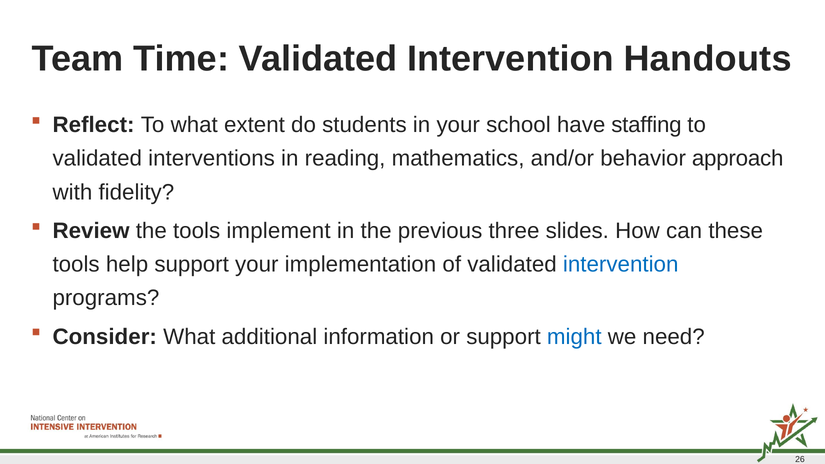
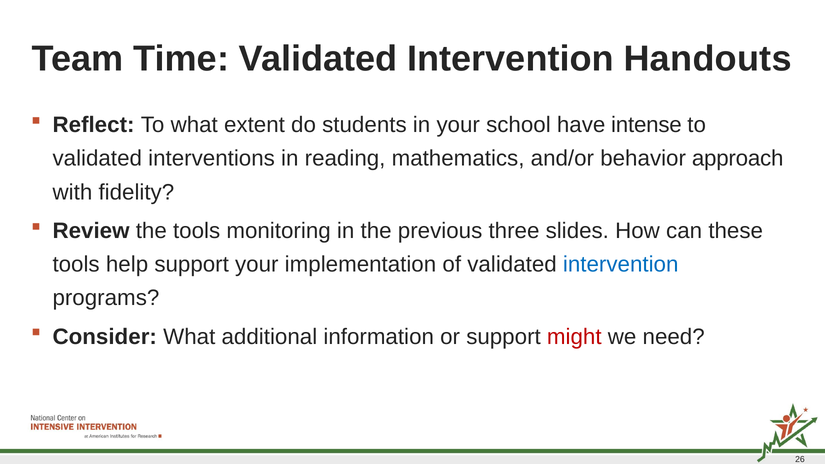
staffing: staffing -> intense (646, 125)
implement: implement -> monitoring (279, 231)
might colour: blue -> red (574, 337)
